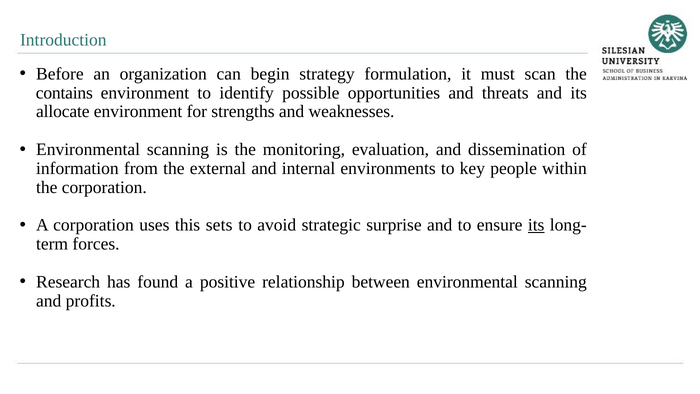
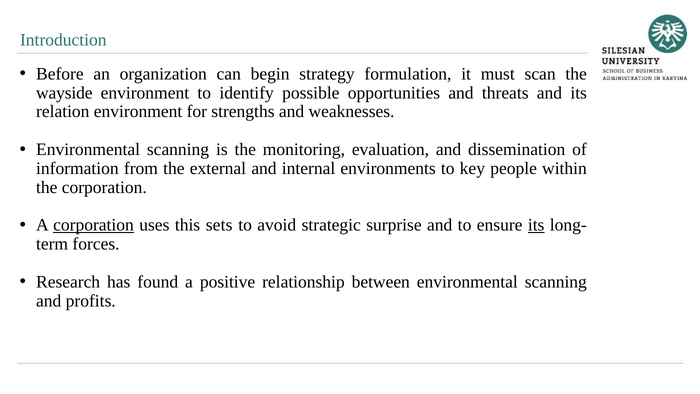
contains: contains -> wayside (64, 93)
allocate: allocate -> relation (63, 112)
corporation underline: none -> present (94, 225)
